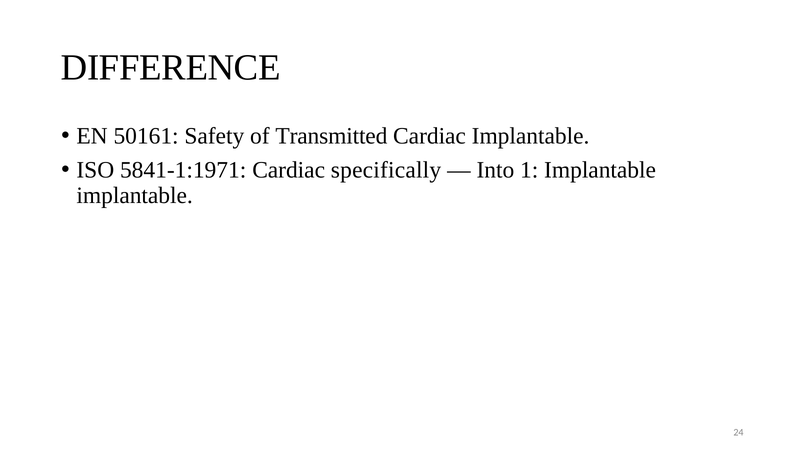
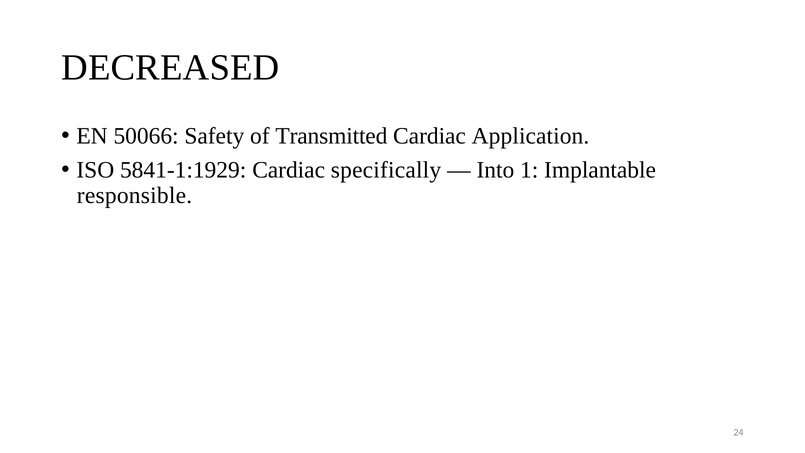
DIFFERENCE: DIFFERENCE -> DECREASED (170, 68)
50161: 50161 -> 50066 (146, 136)
Cardiac Implantable: Implantable -> Application (531, 136)
5841-1:1971: 5841-1:1971 -> 5841-1:1929 (183, 170)
implantable: implantable -> responsible (135, 195)
